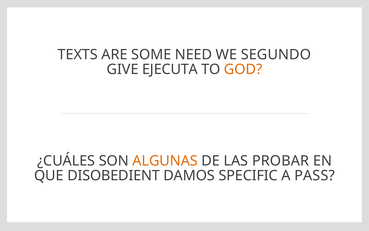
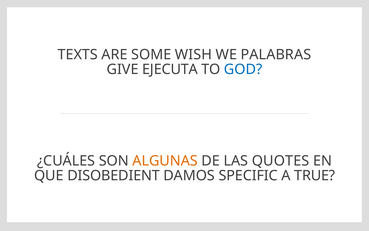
NEED: NEED -> WISH (193, 55)
SEGUNDO: SEGUNDO -> PALABRAS (276, 55)
GOD colour: orange -> blue (243, 69)
PROBAR: PROBAR -> QUOTES (281, 161)
PASS: PASS -> TRUE (315, 175)
